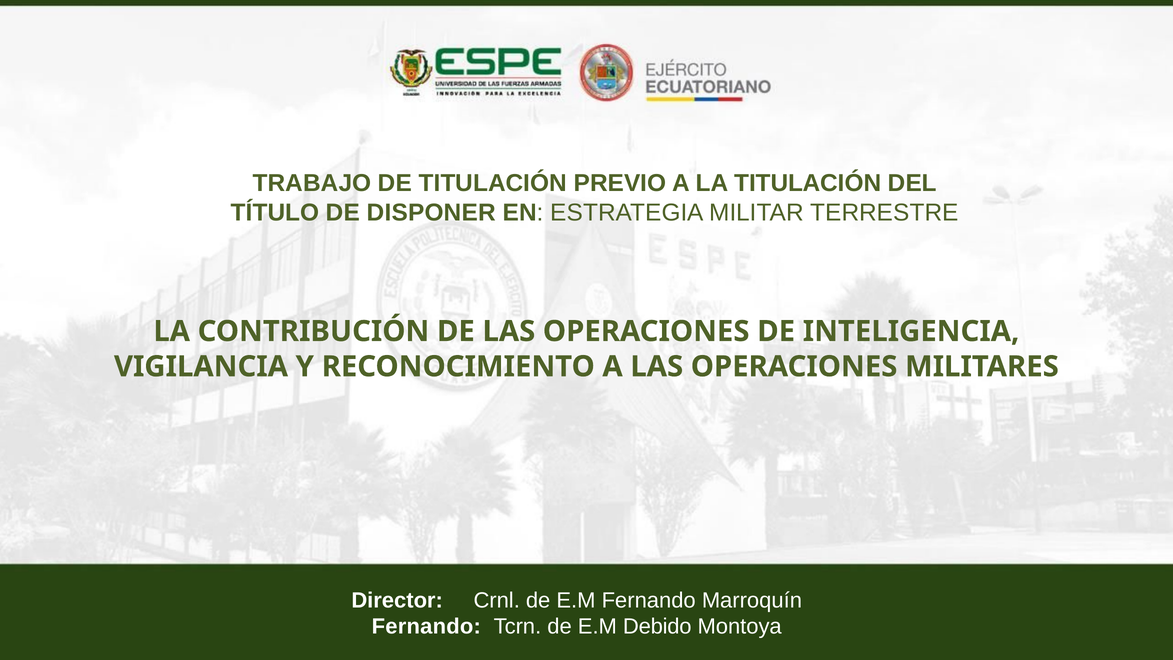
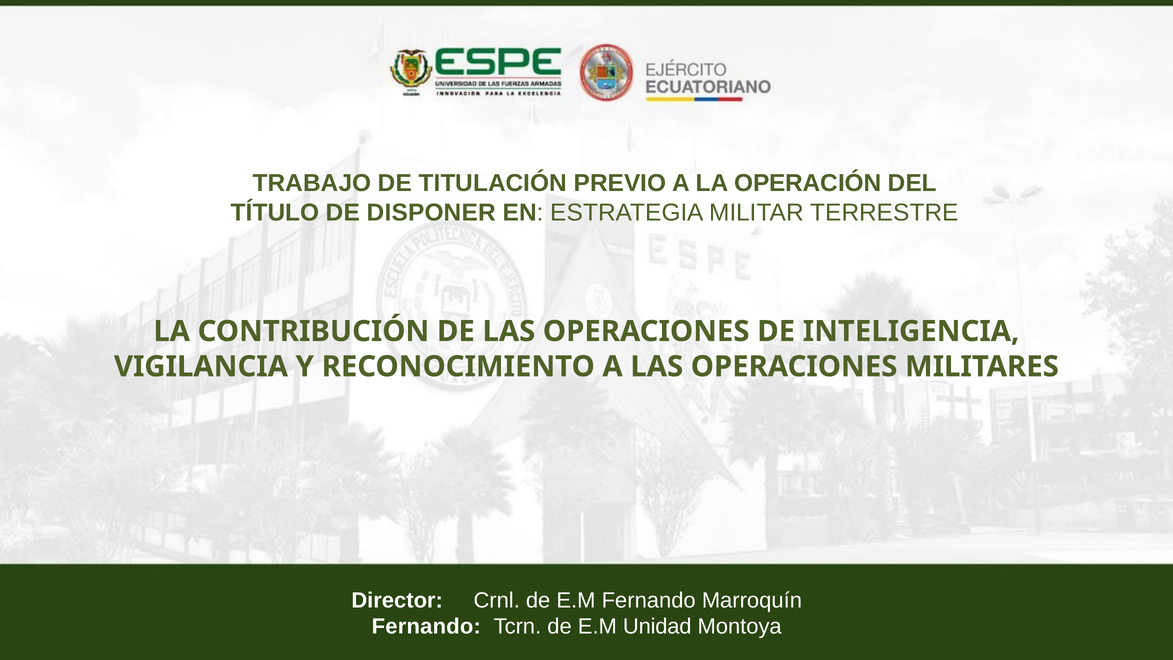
LA TITULACIÓN: TITULACIÓN -> OPERACIÓN (808, 183)
Debido: Debido -> Unidad (657, 626)
